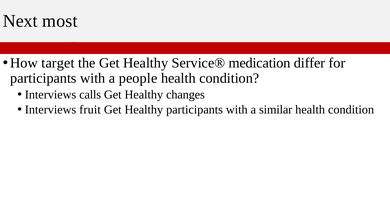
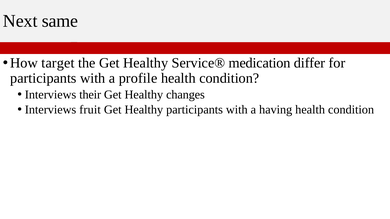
most: most -> same (60, 21)
people: people -> profile (138, 78)
calls: calls -> their (90, 95)
similar: similar -> having (276, 110)
